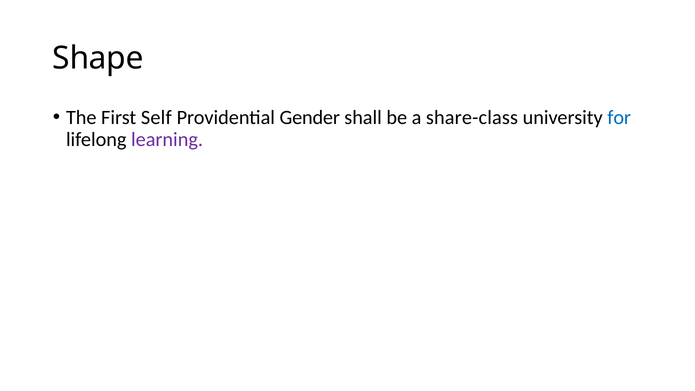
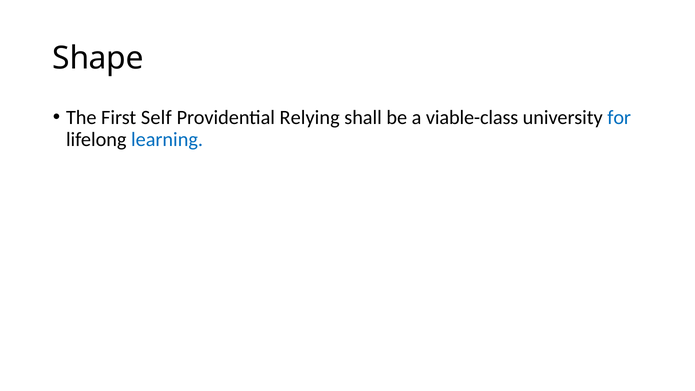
Gender: Gender -> Relying (310, 118)
share-class: share-class -> viable-class (472, 118)
learning colour: purple -> blue (167, 139)
